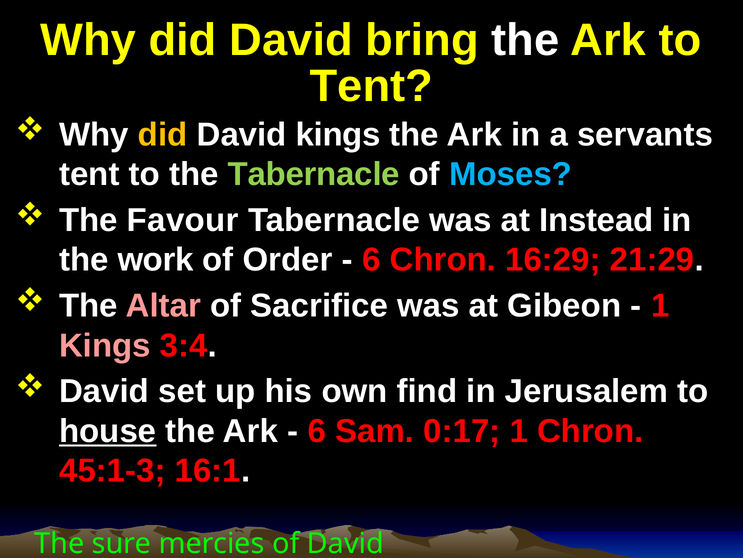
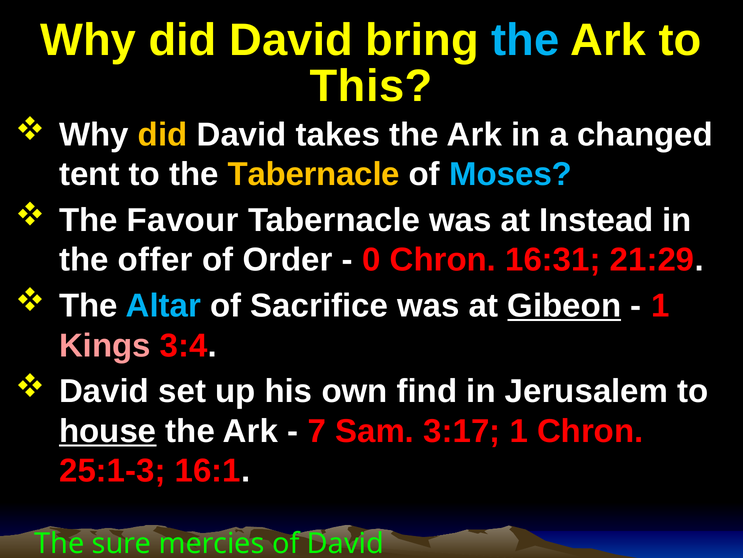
the colour: white -> light blue (525, 40)
Tent: Tent -> This (371, 86)
David kings: kings -> takes (338, 135)
servants: servants -> changed (645, 135)
Tabernacle colour: light green -> yellow (314, 174)
work: work -> offer (155, 260)
6: 6 -> 0 (371, 260)
16:29: 16:29 -> 16:31 (553, 260)
Altar colour: pink -> light blue (163, 305)
Gibeon underline: none -> present (564, 305)
6: 6 -> 7 (317, 431)
0:17: 0:17 -> 3:17 (462, 431)
45:1-3: 45:1-3 -> 25:1-3 (112, 470)
